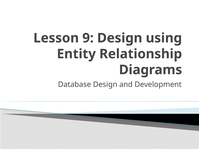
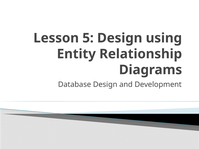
9: 9 -> 5 (88, 38)
